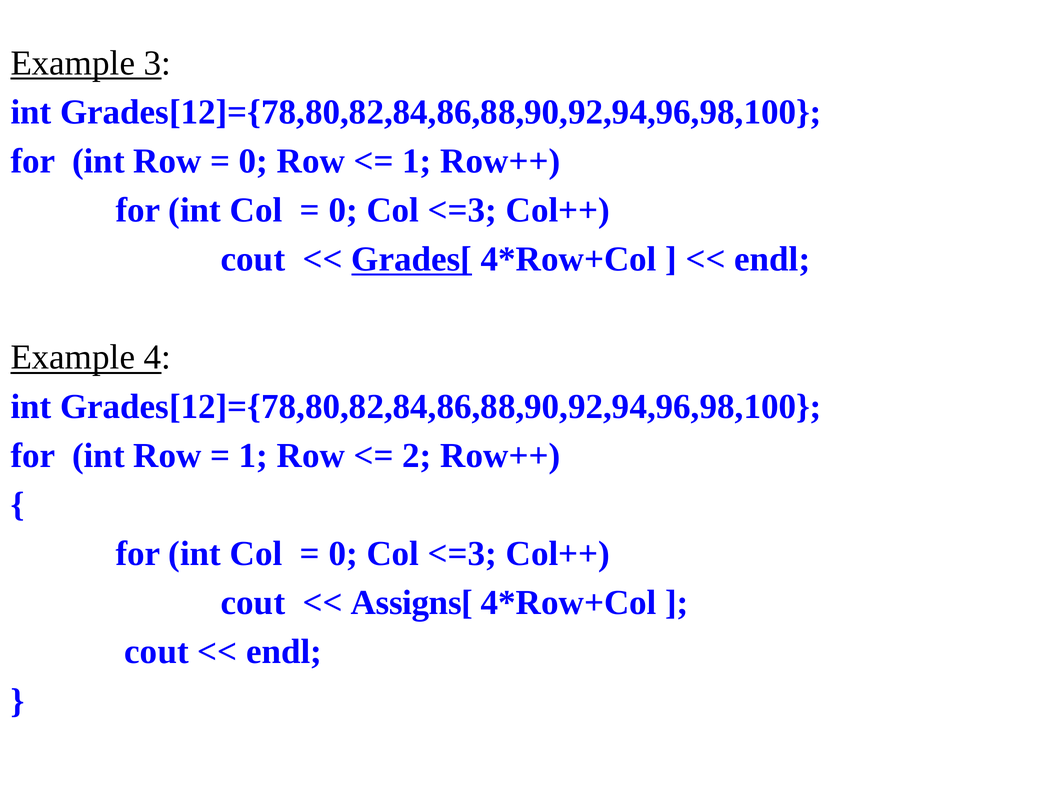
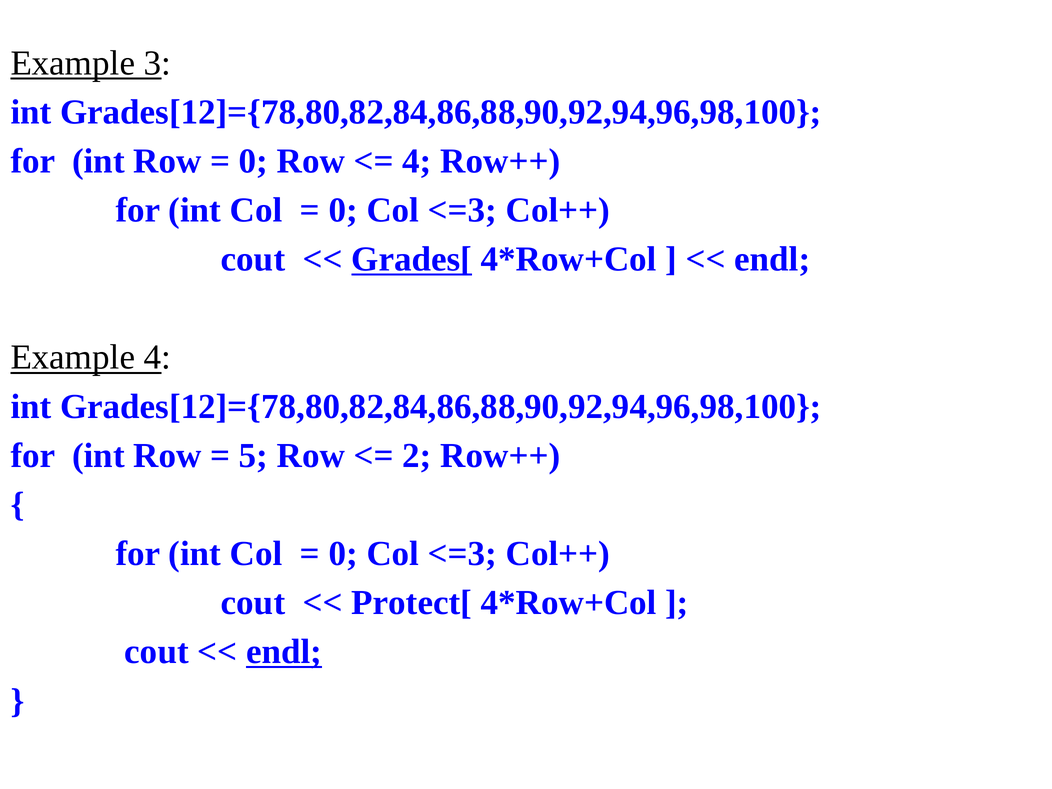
1: 1 -> 4 (417, 161)
1: 1 -> 5 (254, 456)
Assigns[: Assigns[ -> Protect[ (412, 603)
endl underline: none -> present (284, 652)
